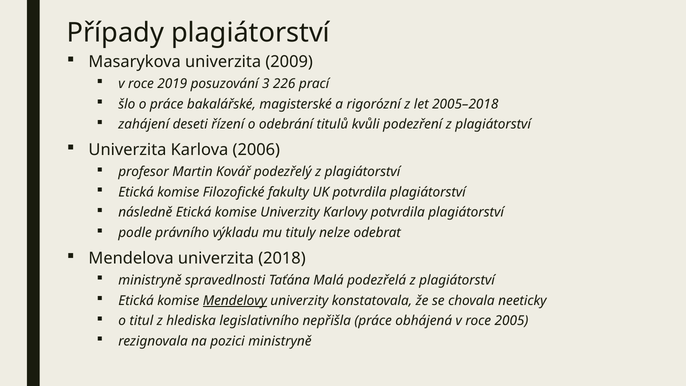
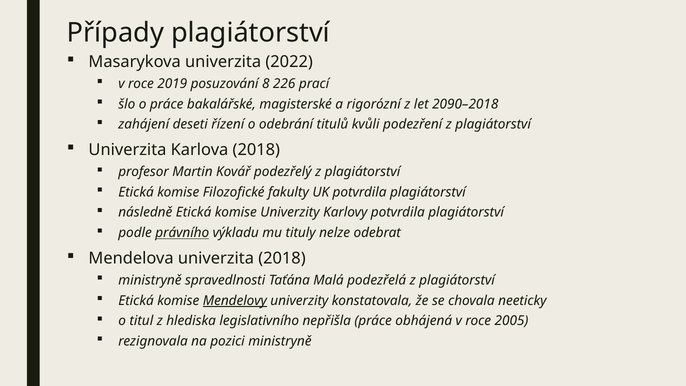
2009: 2009 -> 2022 (289, 62)
3: 3 -> 8 (266, 84)
2005–2018: 2005–2018 -> 2090–2018 (465, 104)
Karlova 2006: 2006 -> 2018 (256, 150)
právního underline: none -> present (182, 233)
